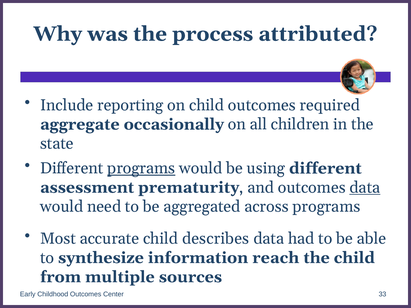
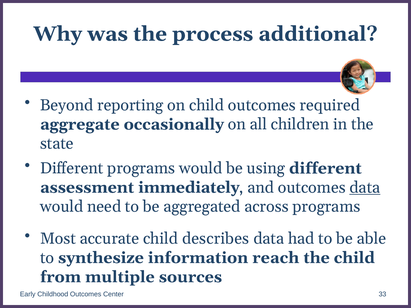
attributed: attributed -> additional (318, 34)
Include: Include -> Beyond (67, 105)
programs underline: present -> none (141, 168)
prematurity: prematurity -> immediately (189, 188)
